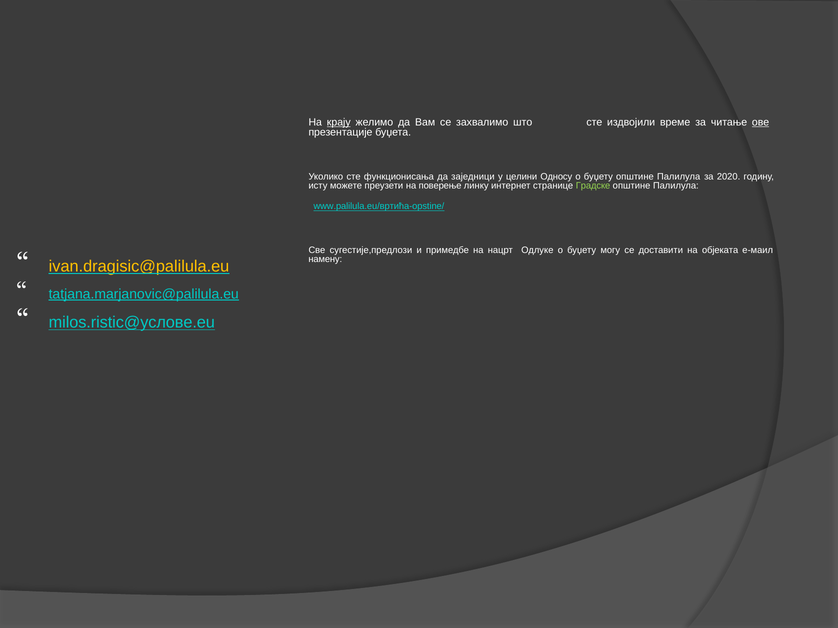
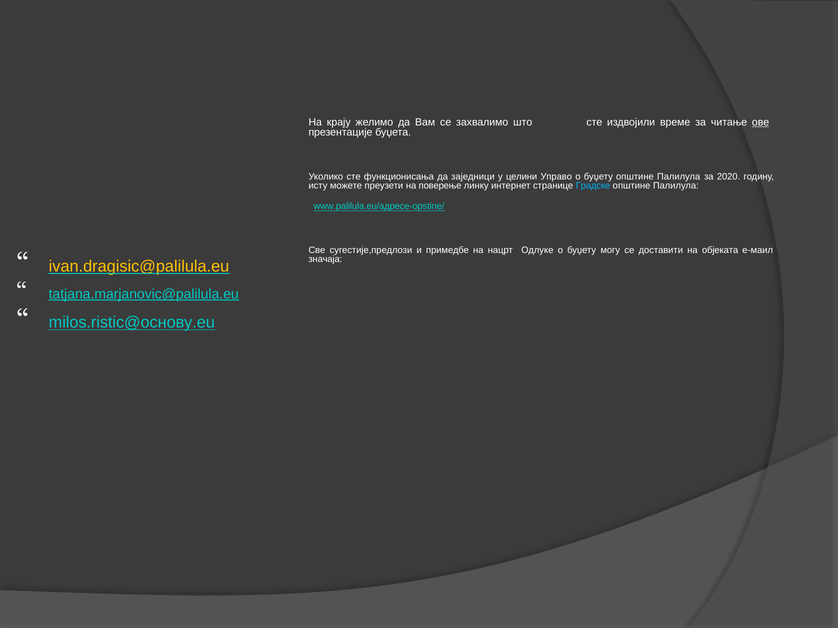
крају underline: present -> none (339, 123)
Односу: Односу -> Управо (556, 177)
Градске colour: light green -> light blue (593, 186)
www.palilula.eu/вртића-opstine/: www.palilula.eu/вртића-opstine/ -> www.palilula.eu/адресе-opstine/ (379, 207)
намену: намену -> значаја (325, 259)
milos.ristic@услове.eu: milos.ristic@услове.eu -> milos.ristic@основу.eu (132, 323)
